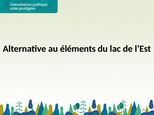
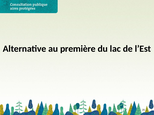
éléments: éléments -> première (78, 49)
